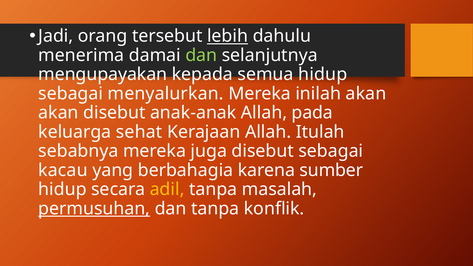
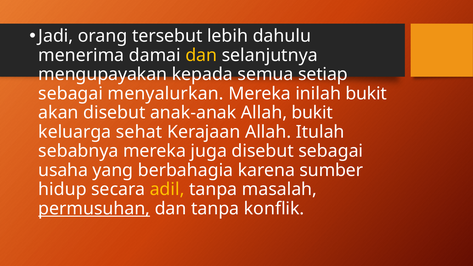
lebih underline: present -> none (228, 36)
dan colour: light green -> yellow (201, 55)
semua hidup: hidup -> setiap (323, 74)
inilah akan: akan -> bukit (366, 94)
Allah pada: pada -> bukit (312, 113)
kacau: kacau -> usaha (63, 170)
